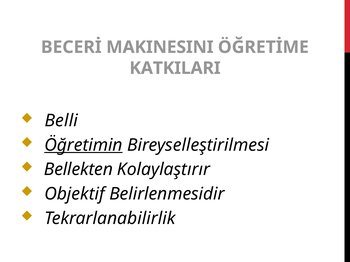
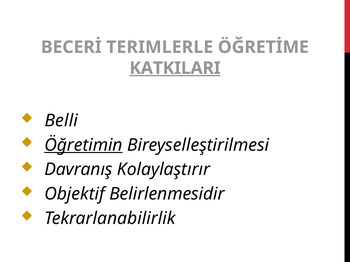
MAKINESINI: MAKINESINI -> TERIMLERLE (160, 47)
KATKILARI underline: none -> present (175, 68)
Bellekten: Bellekten -> Davranış (78, 170)
